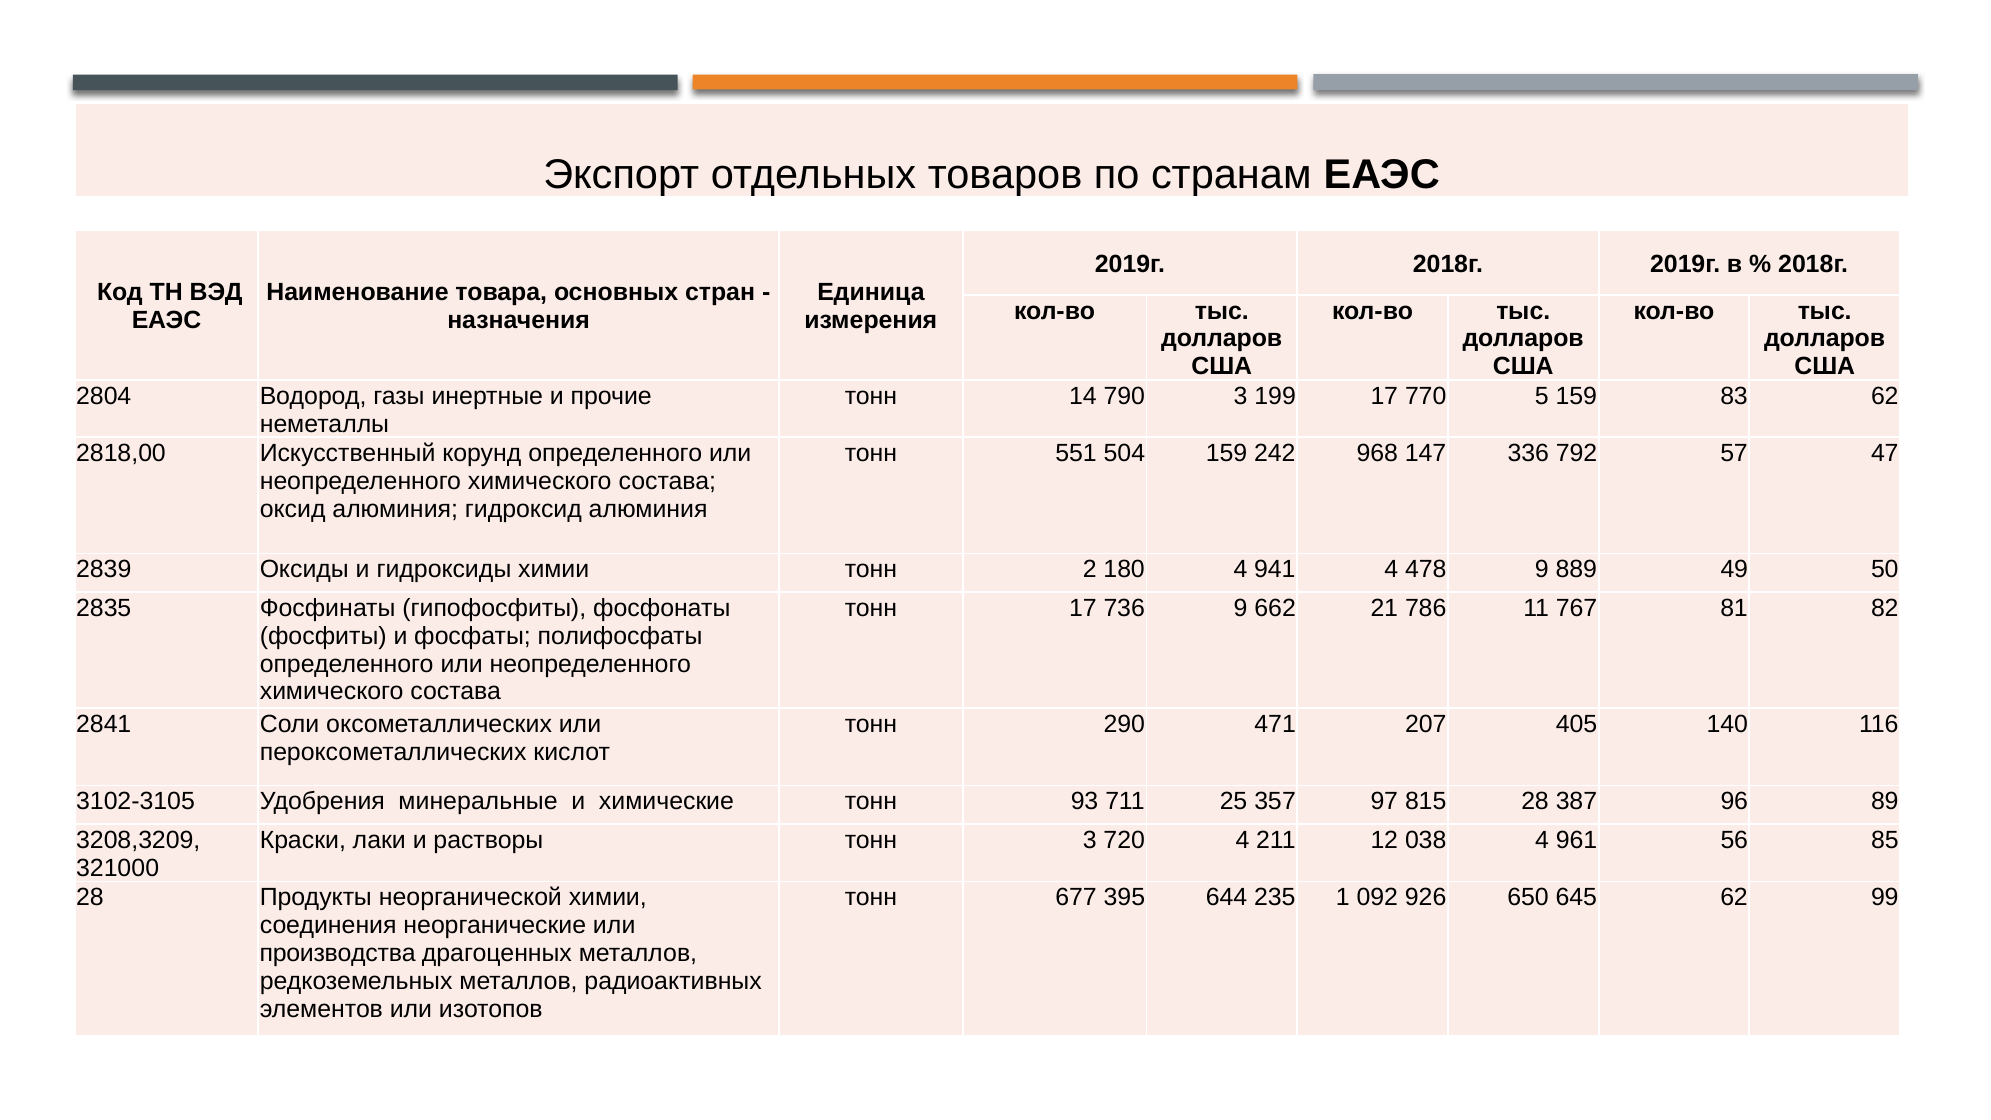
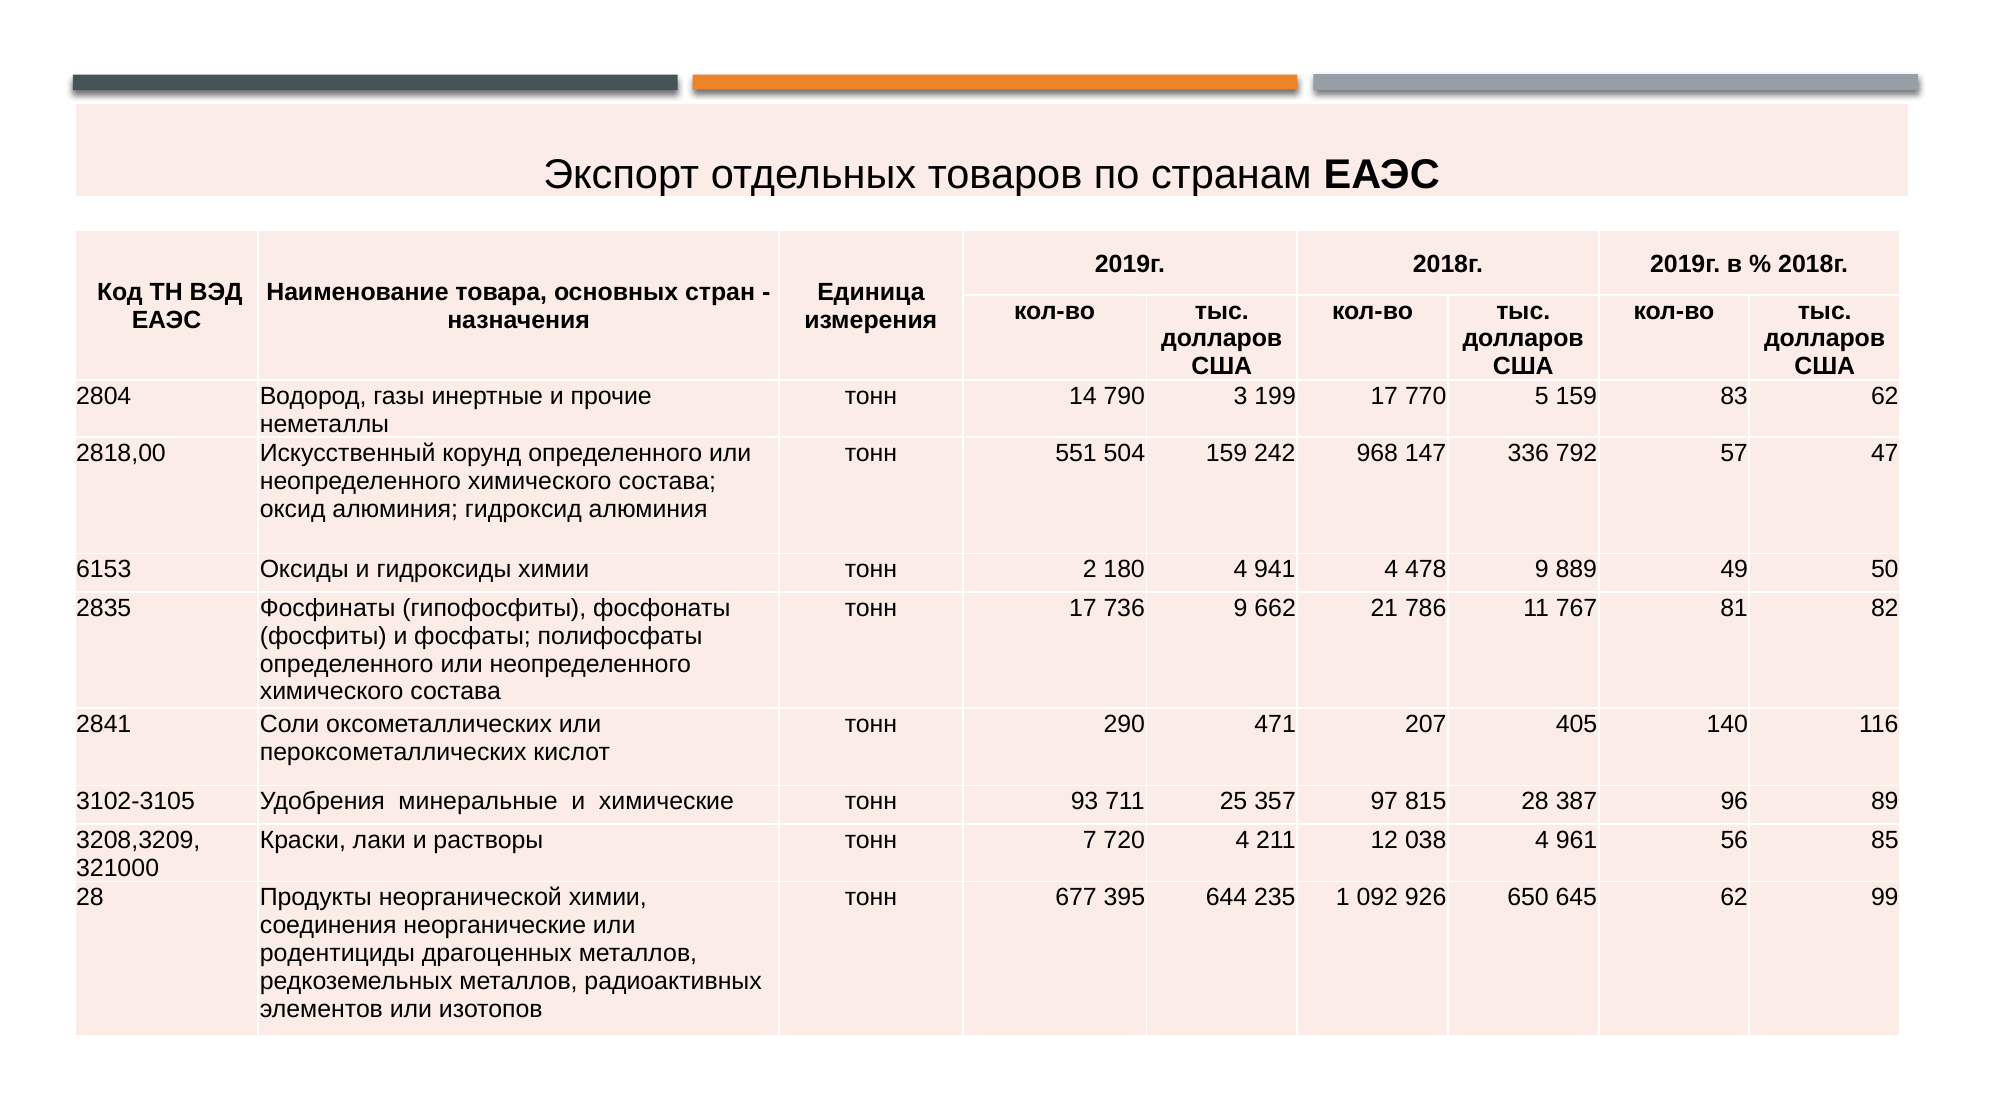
2839: 2839 -> 6153 (104, 569)
тонн 3: 3 -> 7 (1090, 840)
производства: производства -> родентициды (337, 953)
